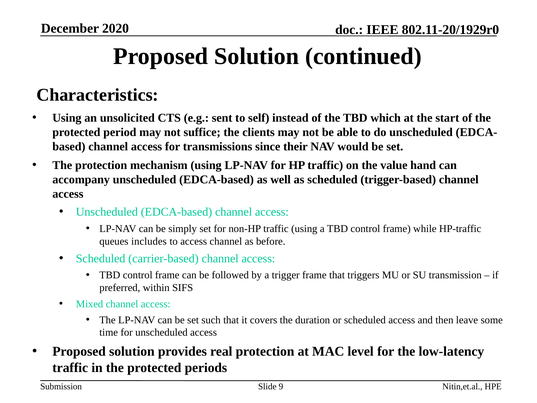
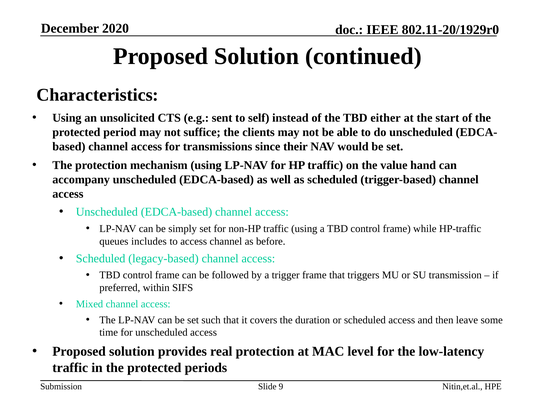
which: which -> either (386, 118)
carrier-based: carrier-based -> legacy-based (163, 258)
